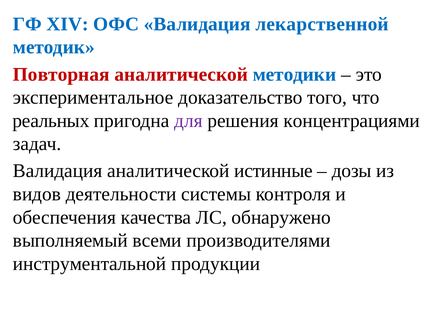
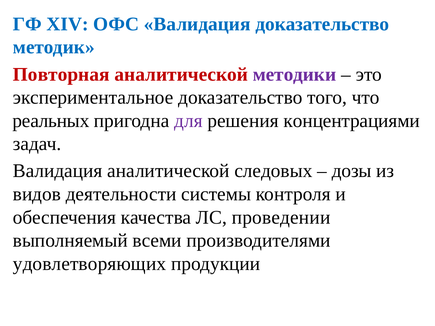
Валидация лекарственной: лекарственной -> доказательство (322, 24)
методики colour: blue -> purple (294, 74)
истинные: истинные -> следовых (273, 171)
обнаружено: обнаружено -> проведении (281, 217)
инструментальной: инструментальной -> удовлетворяющих (90, 264)
